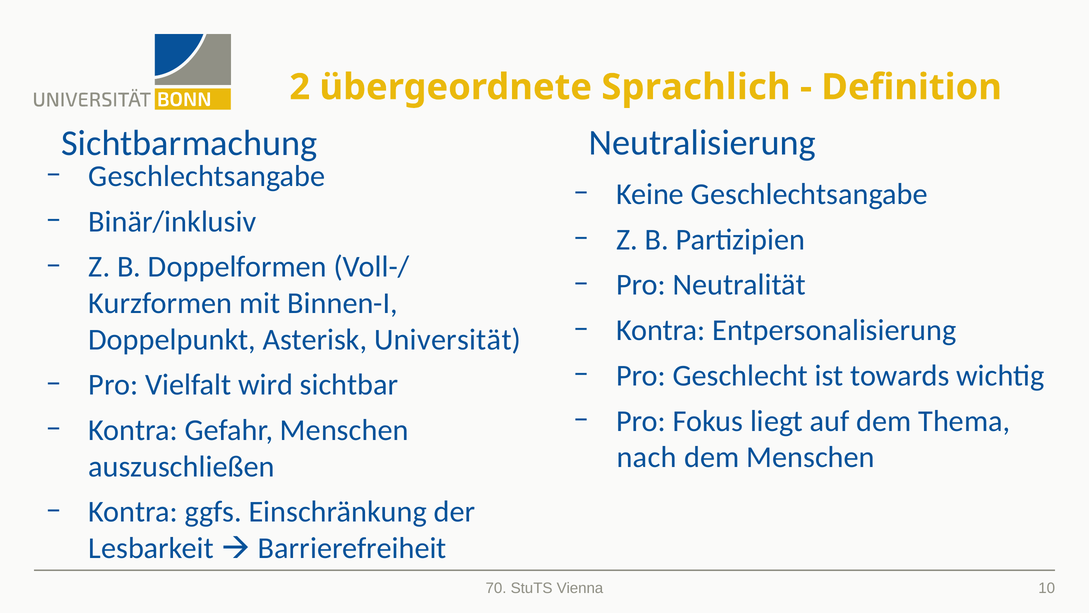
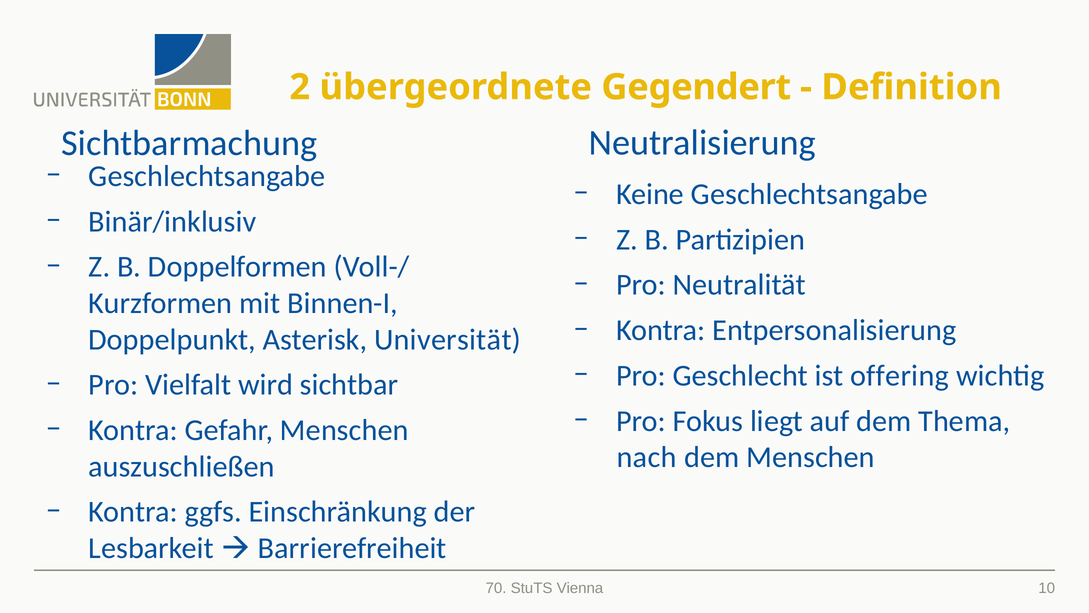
Sprachlich: Sprachlich -> Gegendert (696, 87)
towards: towards -> offering (900, 375)
